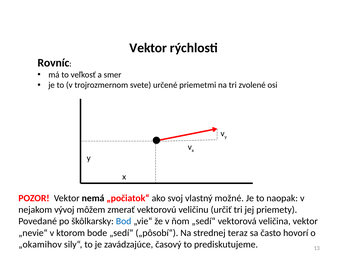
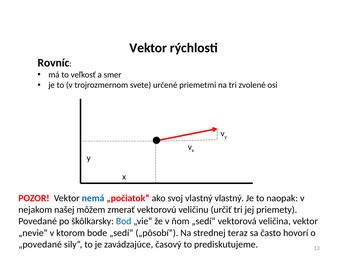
nemá colour: black -> blue (93, 198)
vlastný možné: možné -> vlastný (229, 198)
vývoj: vývoj -> našej (64, 210)
„okamihov: „okamihov -> „povedané (40, 245)
